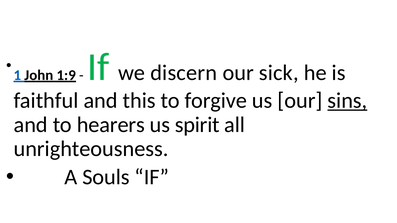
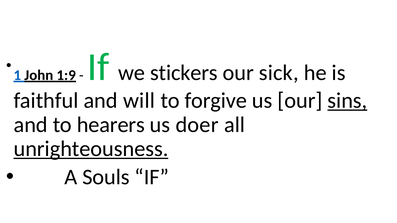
discern: discern -> stickers (184, 73)
this: this -> will (139, 101)
spirit: spirit -> doer (197, 125)
unrighteousness underline: none -> present (91, 149)
